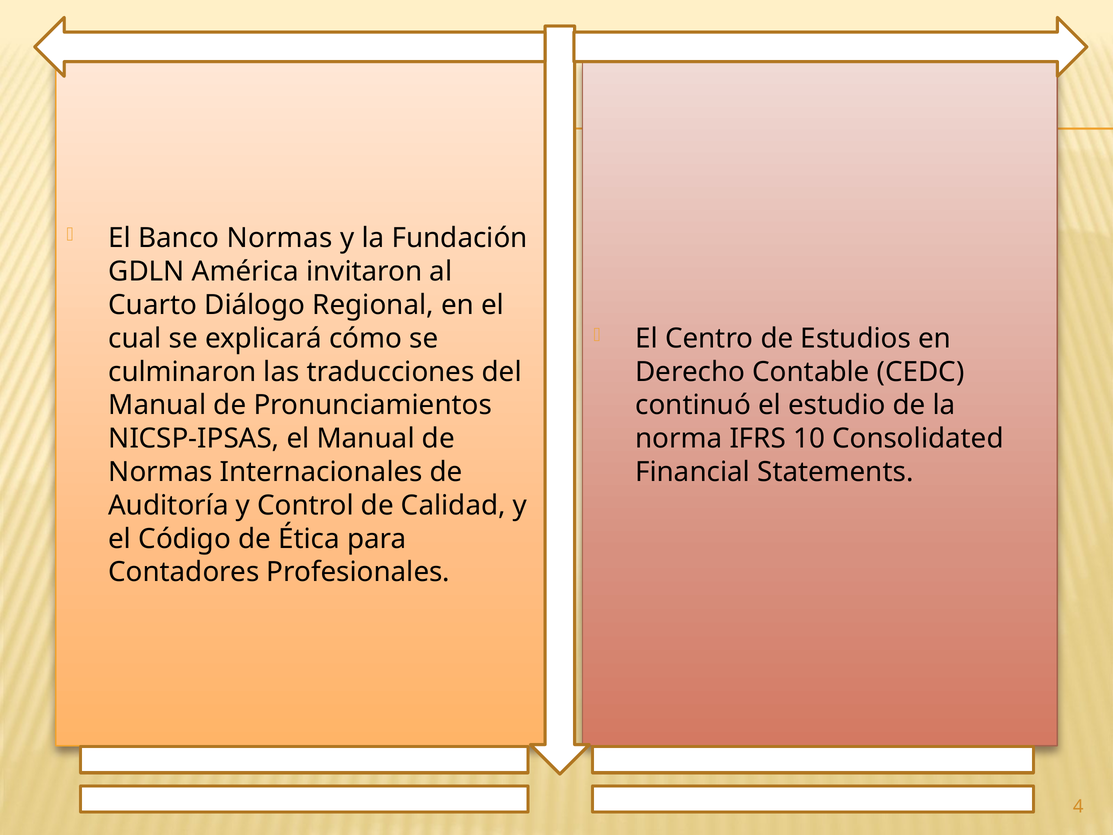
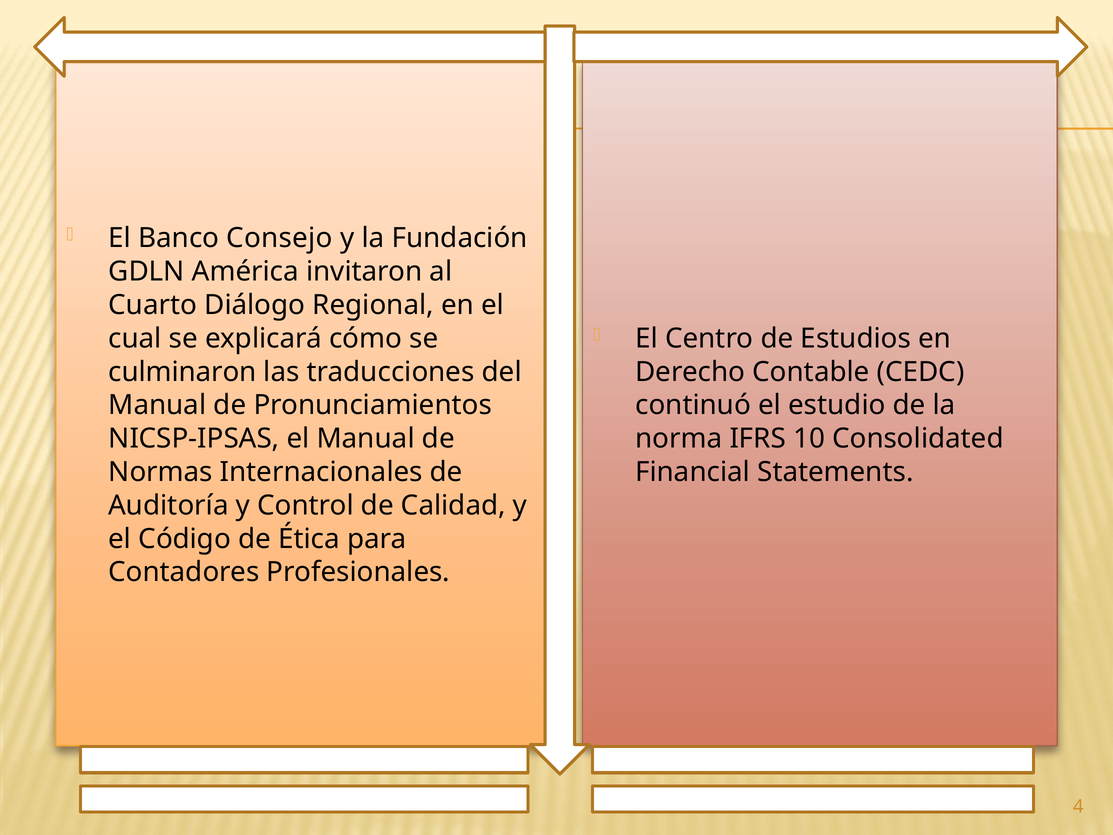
Banco Normas: Normas -> Consejo (280, 238)
